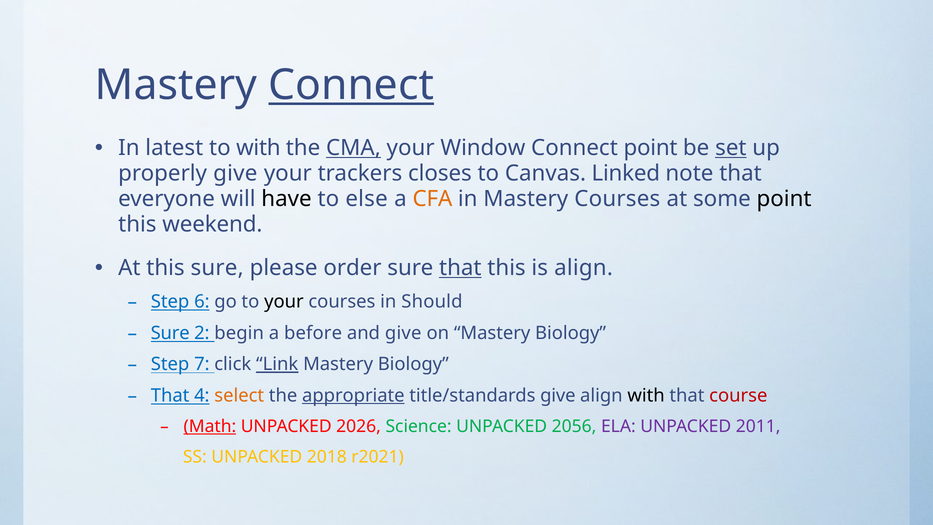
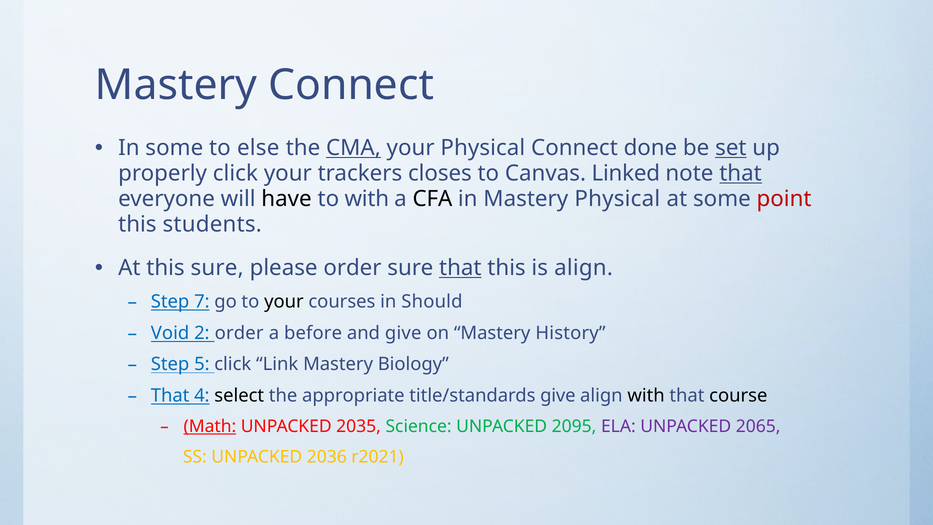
Connect underline: present -> none (351, 85)
In latest: latest -> some (174, 148)
to with: with -> else (258, 148)
your Window: Window -> Physical (483, 148)
Connect point: point -> done (650, 148)
properly give: give -> click (235, 173)
that underline: none -> present (741, 173)
to else: else -> with (367, 199)
CFA colour: orange -> black (432, 199)
Mastery Courses: Courses -> Physical (617, 199)
point colour: black -> red (784, 199)
weekend: weekend -> students (212, 224)
6: 6 -> 7 (202, 301)
Sure: Sure -> Void (170, 333)
2 begin: begin -> order (239, 333)
on Mastery Biology: Biology -> History (571, 333)
7: 7 -> 5 (202, 364)
Link underline: present -> none (277, 364)
select colour: orange -> black (239, 396)
appropriate underline: present -> none (353, 396)
course colour: red -> black (738, 396)
2026: 2026 -> 2035 (359, 427)
2056: 2056 -> 2095 (574, 427)
2011: 2011 -> 2065 (758, 427)
2018: 2018 -> 2036 (327, 457)
